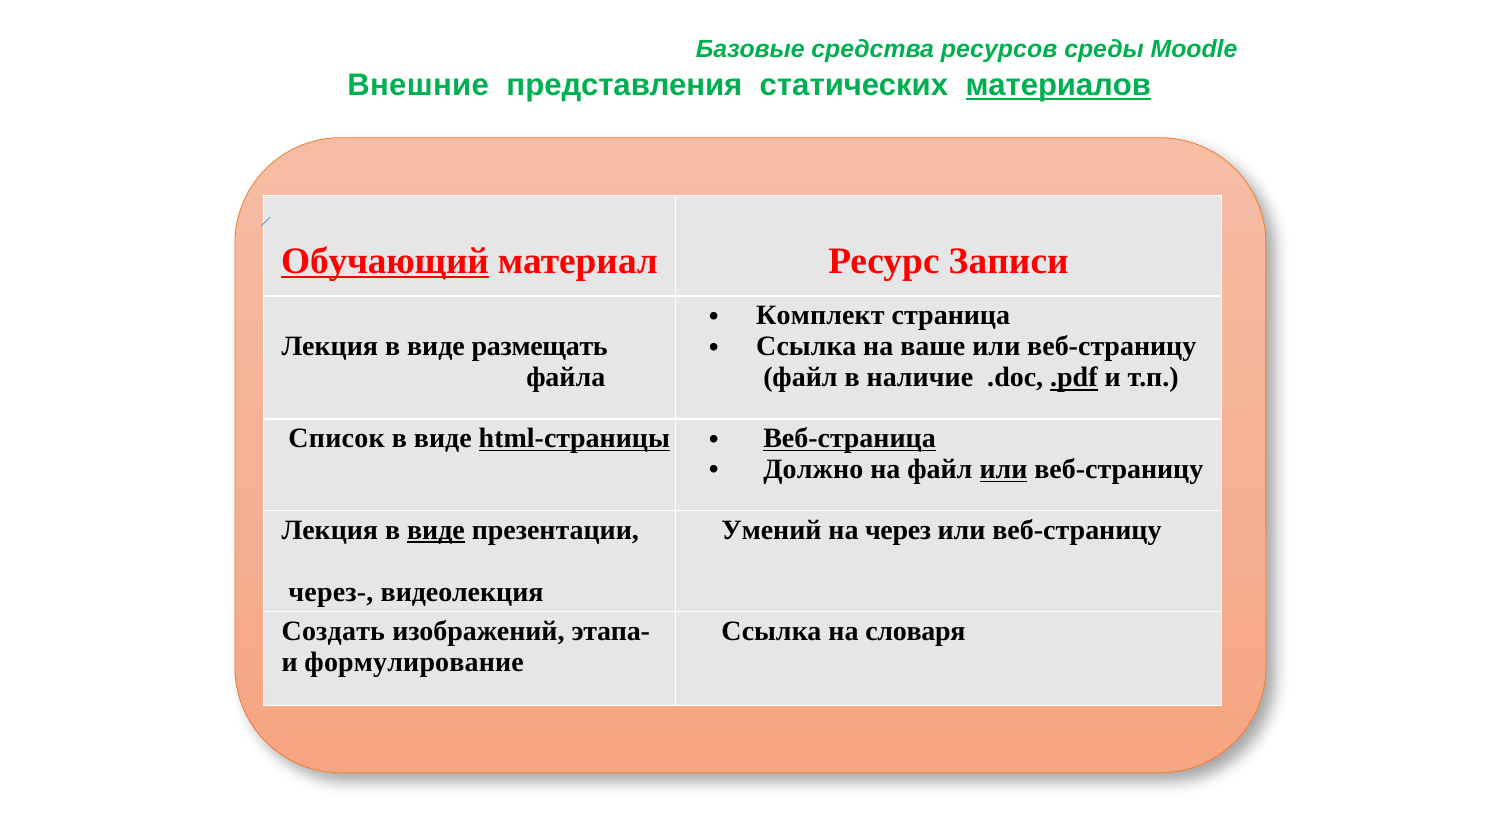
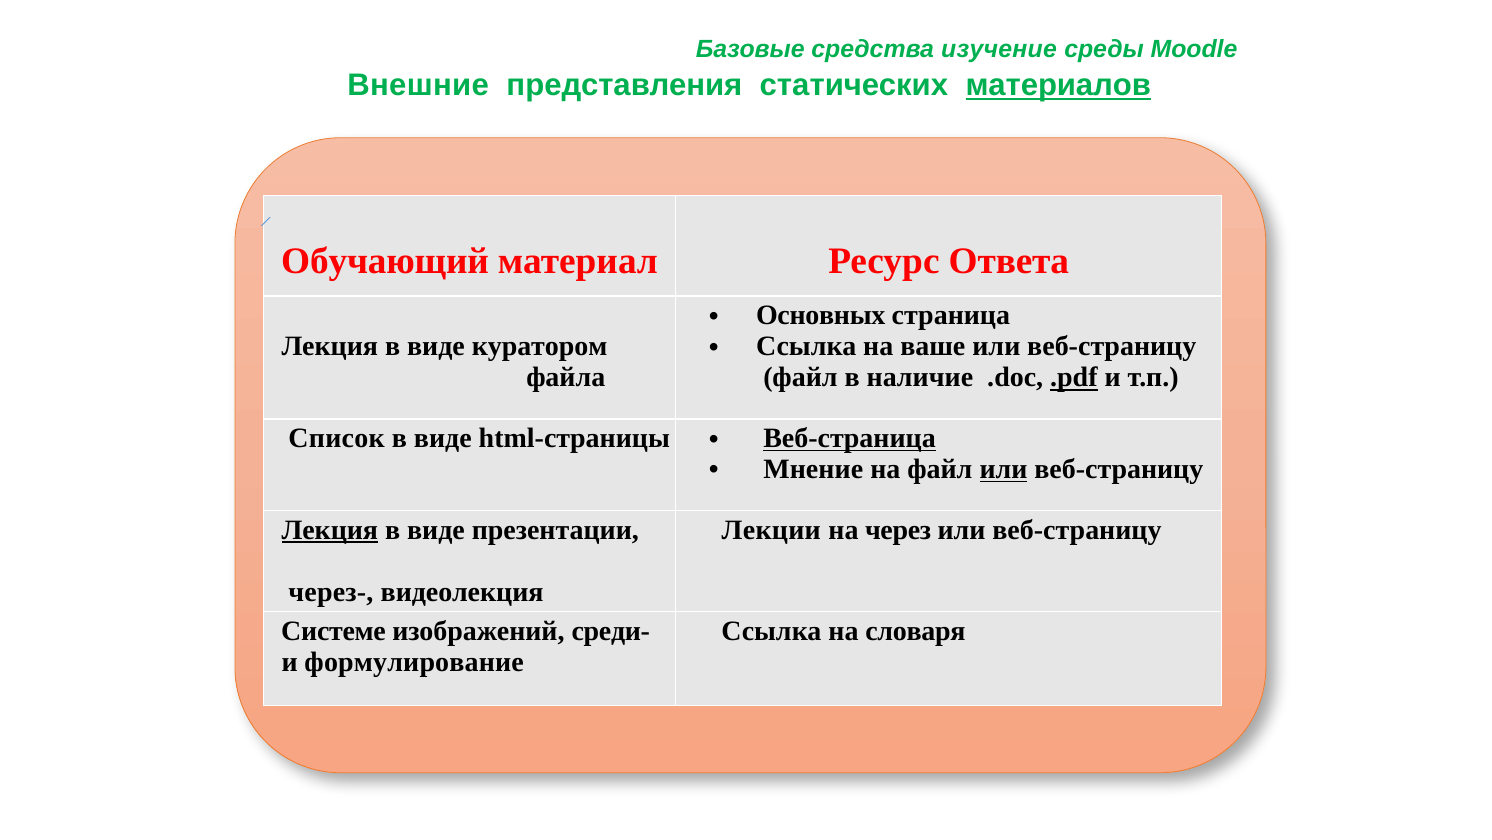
ресурсов: ресурсов -> изучение (999, 49)
Обучающий underline: present -> none (385, 261)
Записи: Записи -> Ответа (1009, 261)
Комплект: Комплект -> Основных (821, 315)
размещать: размещать -> куратором (540, 346)
html-страницы underline: present -> none (574, 438)
Должно: Должно -> Мнение (813, 469)
Лекция underline: none -> present (330, 530)
виде underline: present -> none (436, 530)
Умений: Умений -> Лекции (771, 530)
Создать: Создать -> Системе (334, 630)
этапа-: этапа- -> среди- (611, 630)
